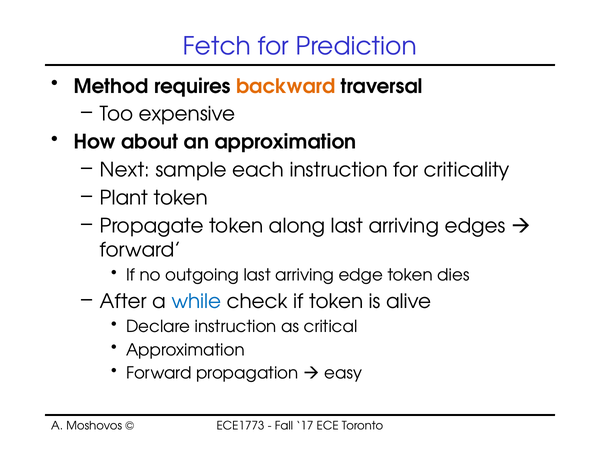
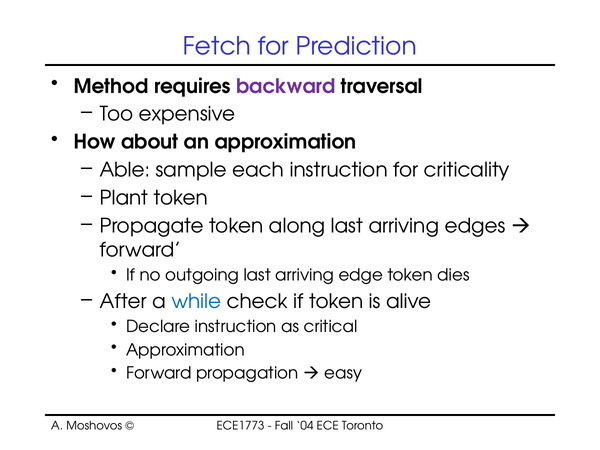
backward colour: orange -> purple (286, 86)
Next: Next -> Able (125, 170)
17: 17 -> 04 (305, 426)
